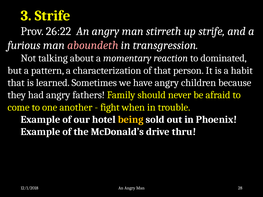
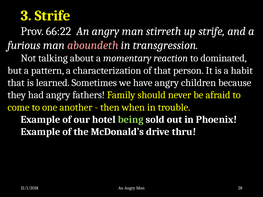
26:22: 26:22 -> 66:22 (59, 31)
fight: fight -> then (110, 107)
being colour: yellow -> light green (131, 120)
